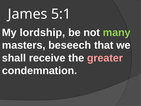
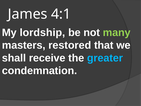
5:1: 5:1 -> 4:1 (61, 14)
beseech: beseech -> restored (70, 45)
greater colour: pink -> light blue (105, 58)
